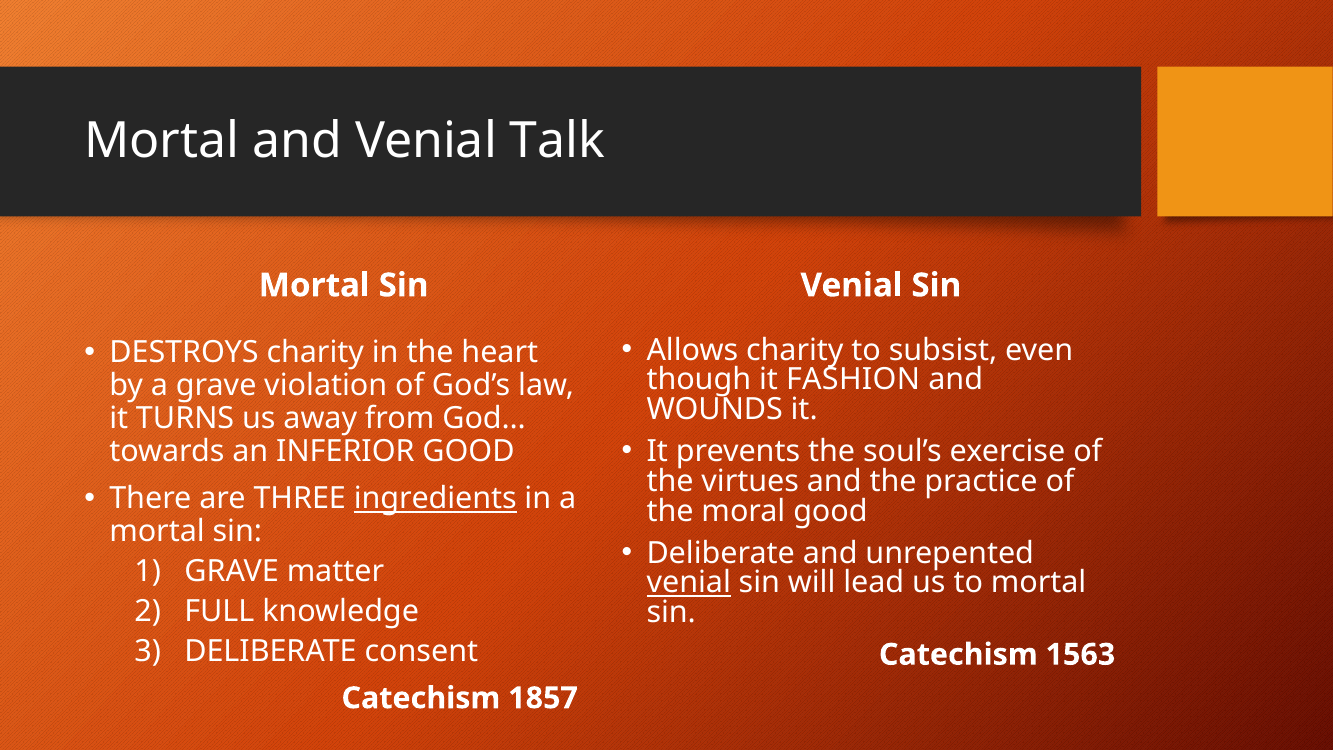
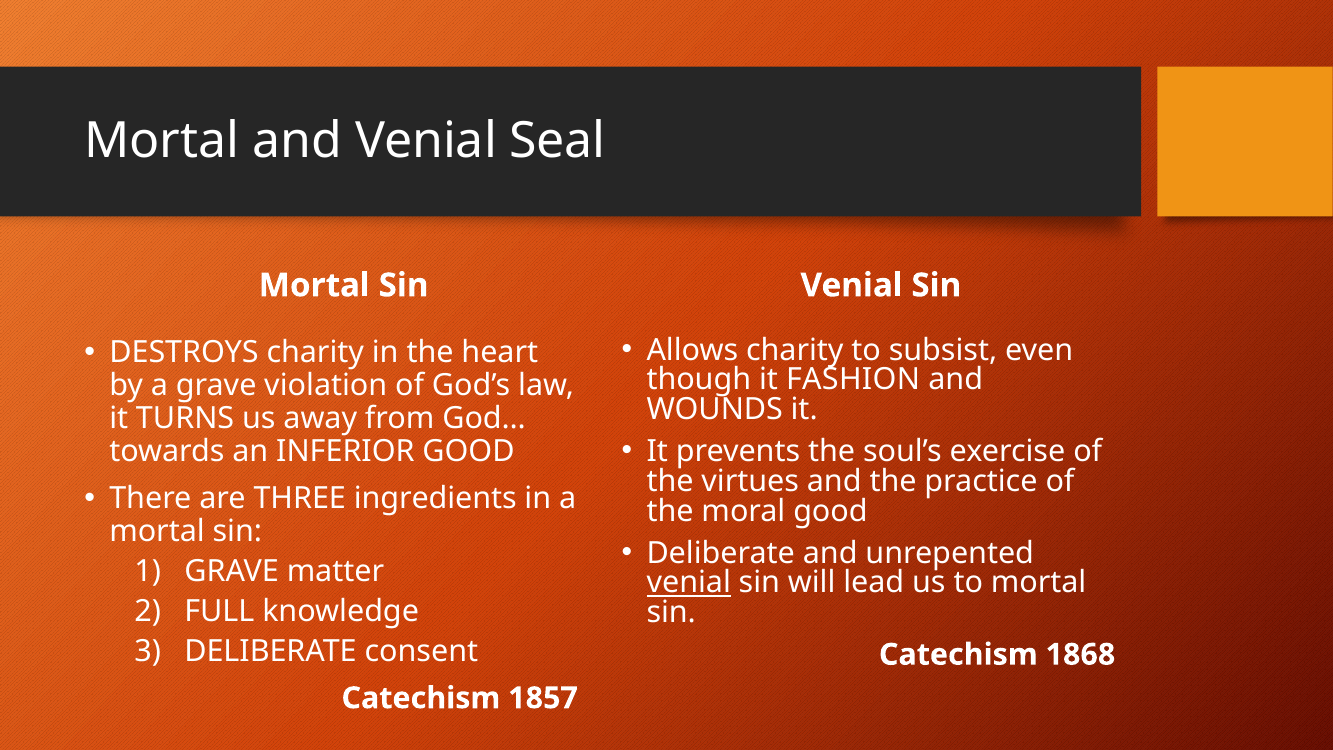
Talk: Talk -> Seal (558, 141)
ingredients underline: present -> none (435, 498)
1563: 1563 -> 1868 (1080, 654)
